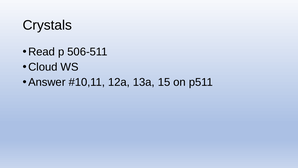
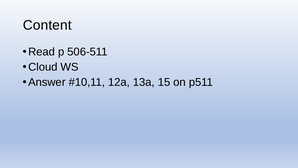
Crystals: Crystals -> Content (47, 25)
